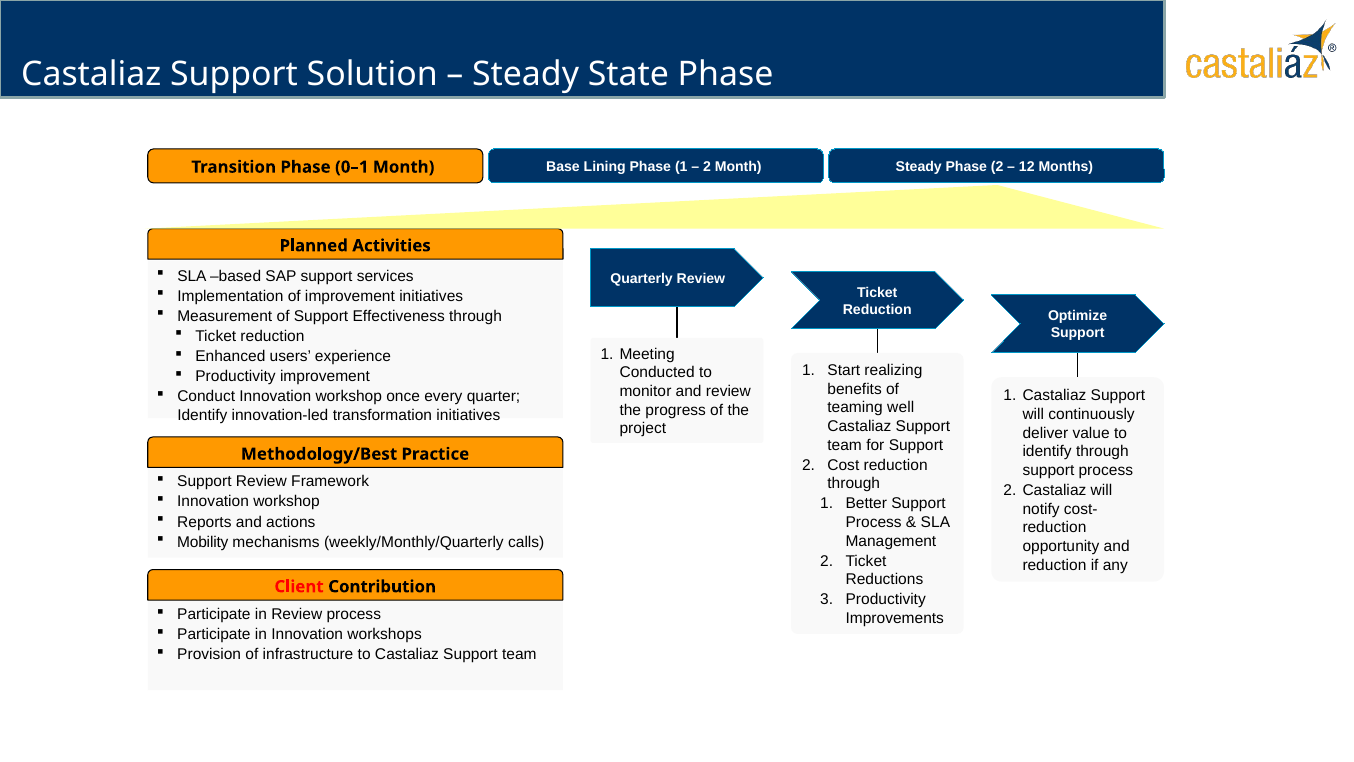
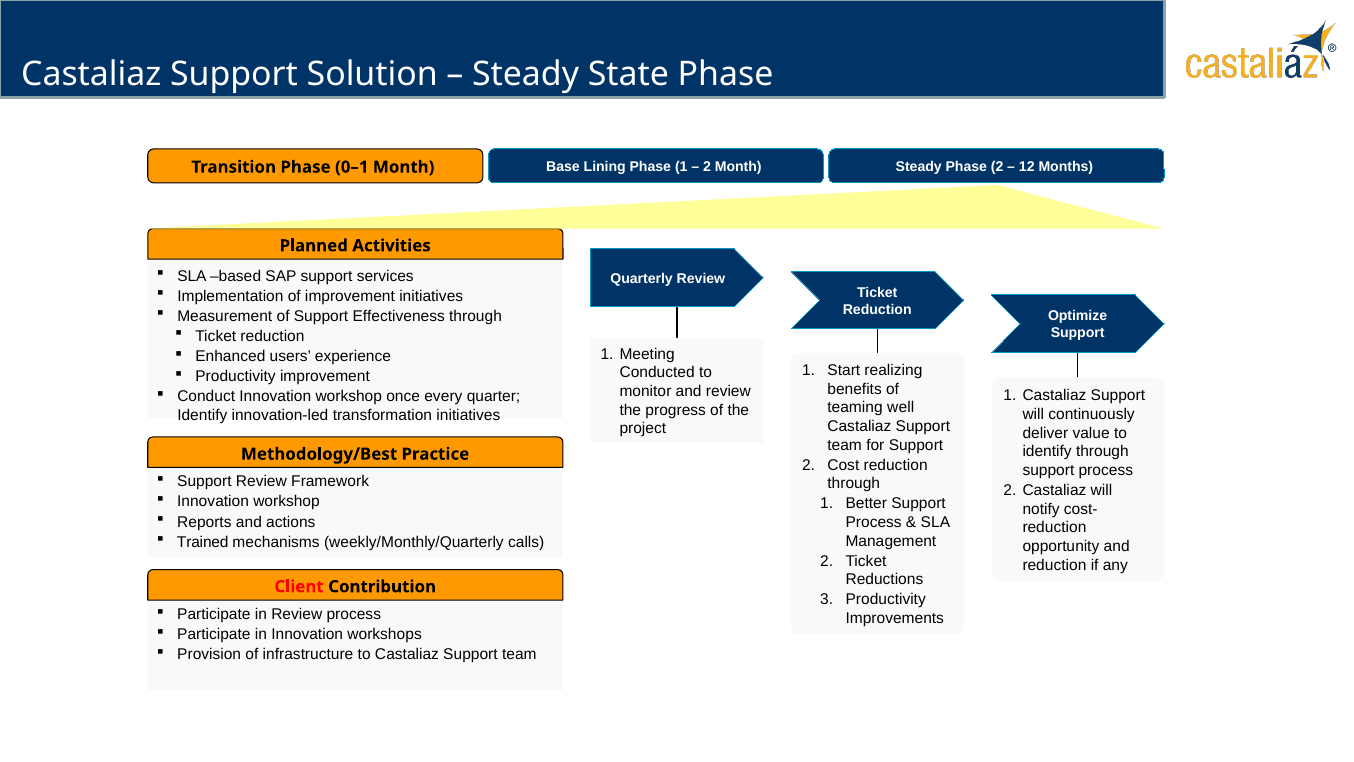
Mobility: Mobility -> Trained (203, 542)
